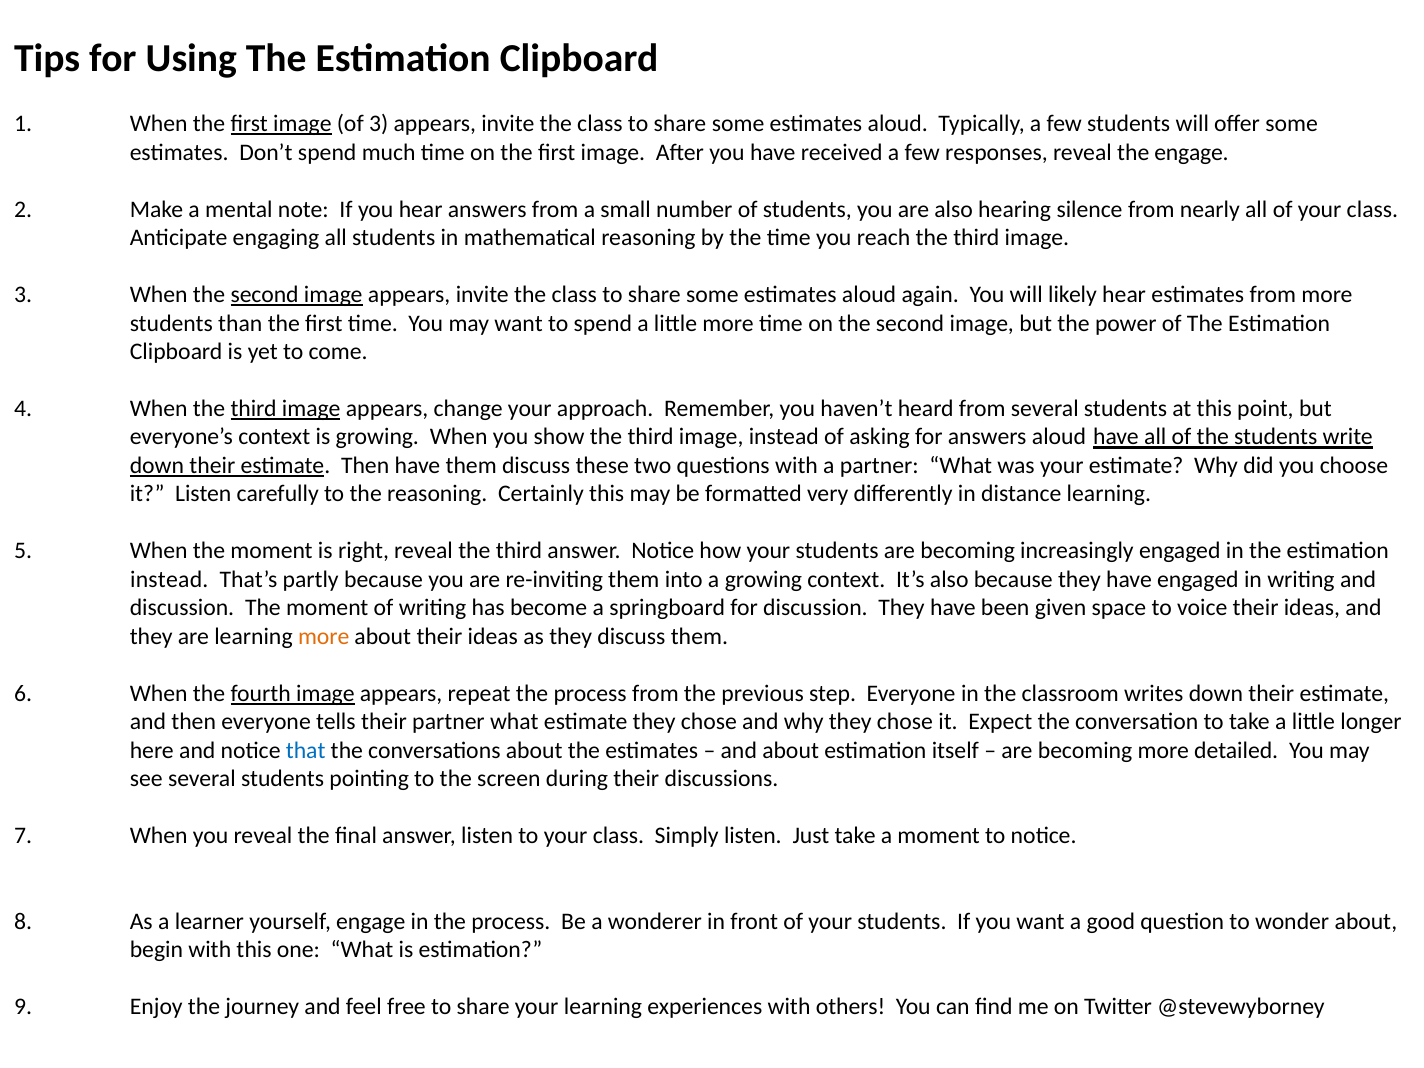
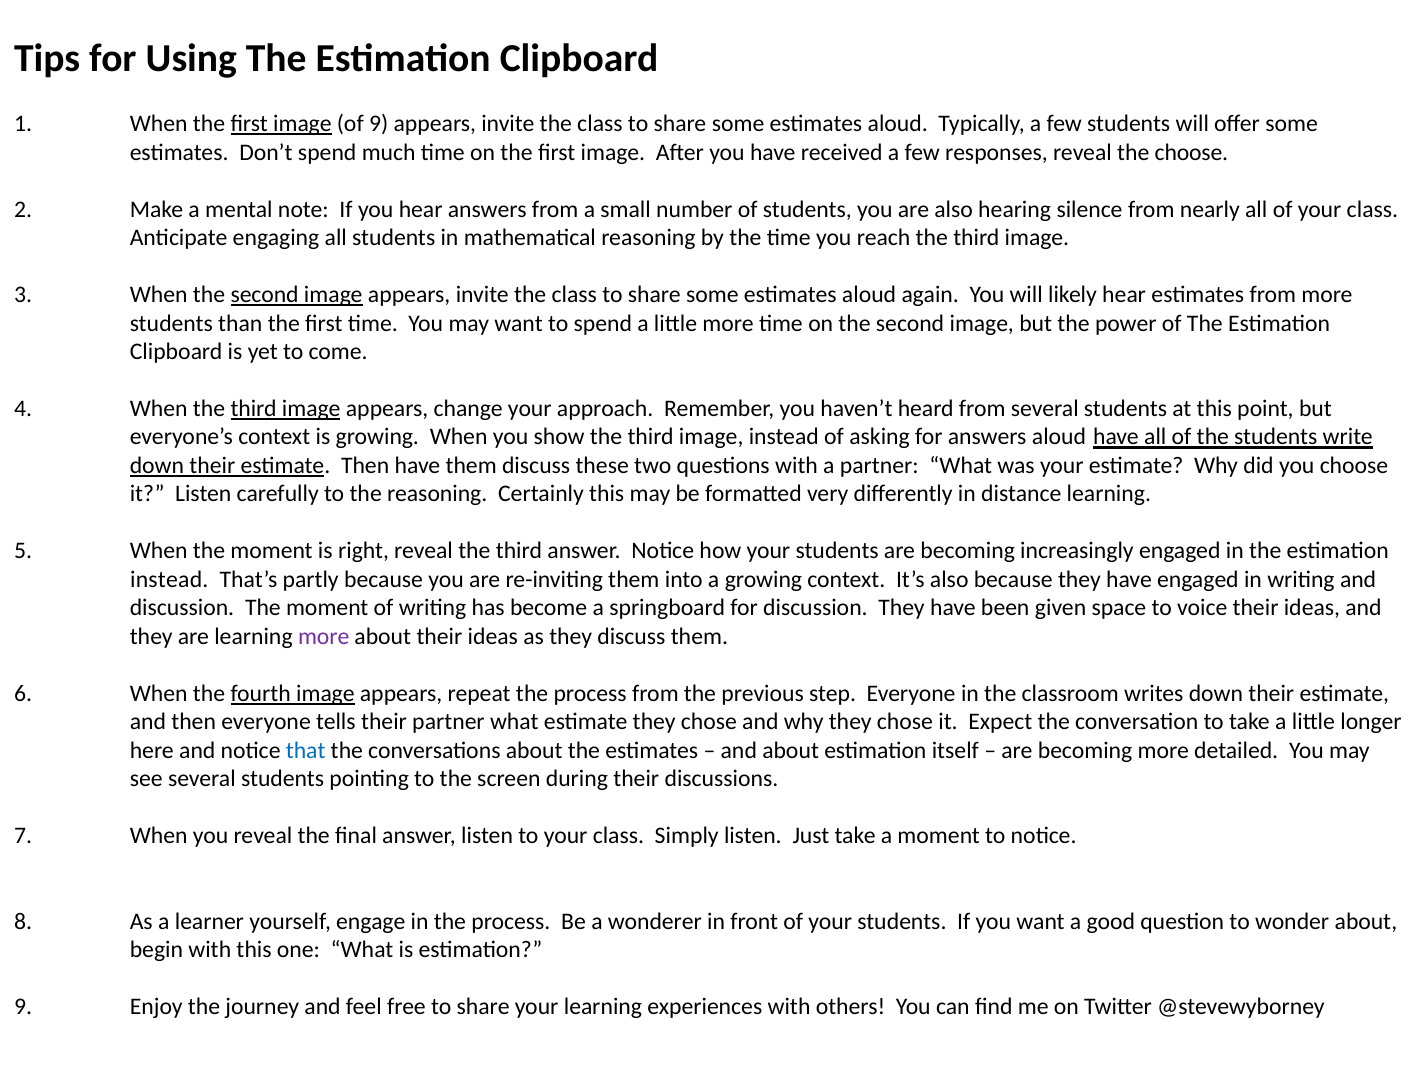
of 3: 3 -> 9 (379, 124)
the engage: engage -> choose (1191, 152)
more colour: orange -> purple (324, 637)
